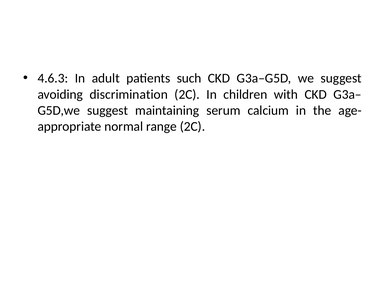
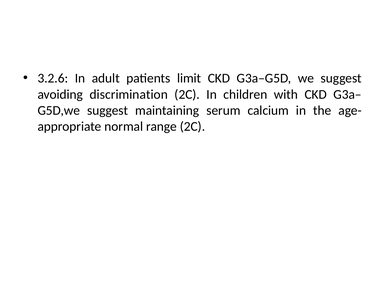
4.6.3: 4.6.3 -> 3.2.6 (53, 78)
such: such -> limit (189, 78)
